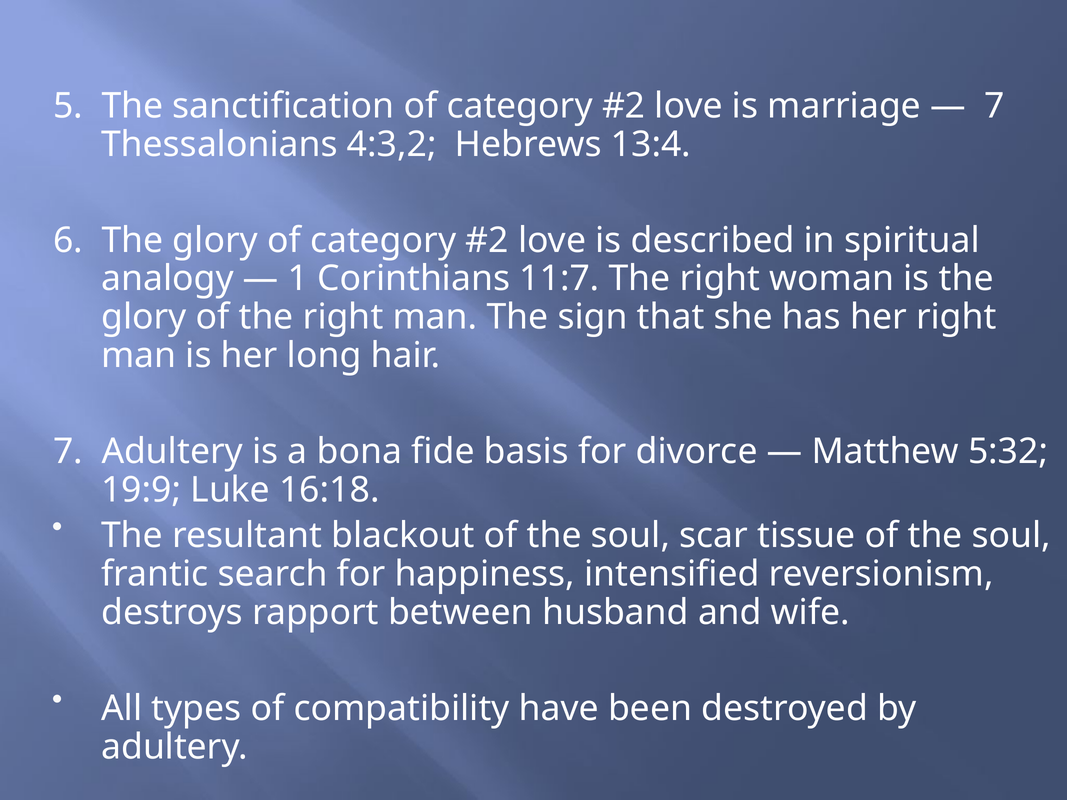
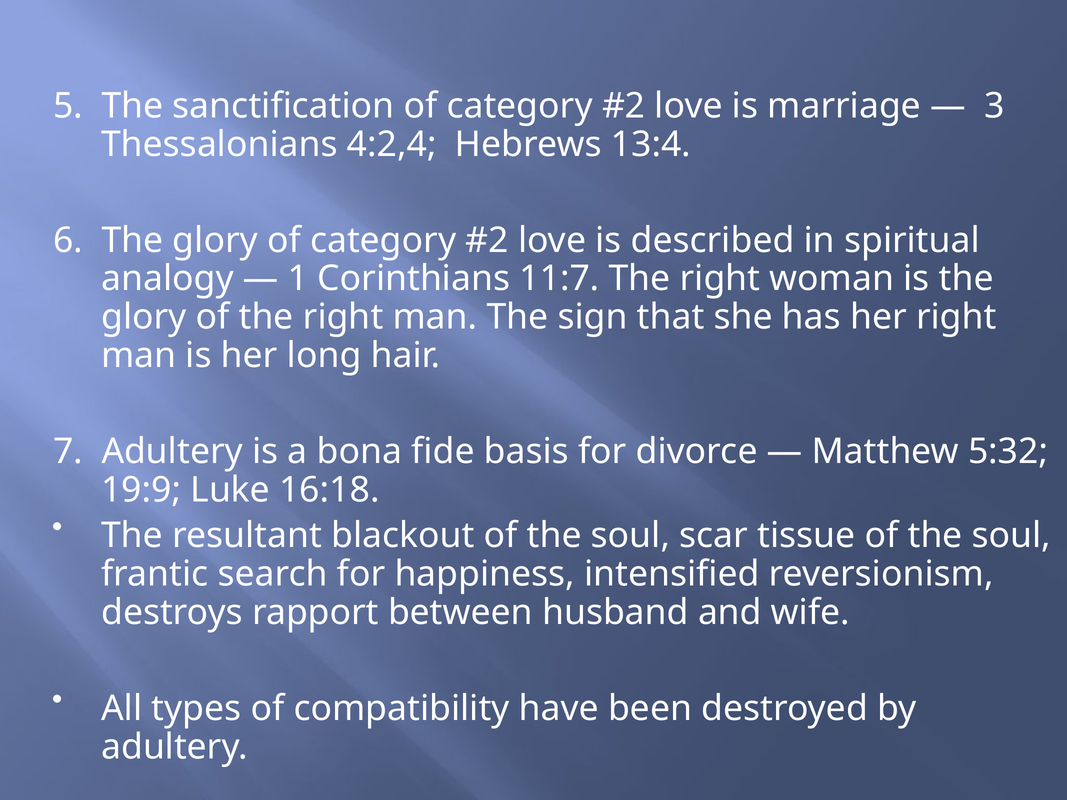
7: 7 -> 3 (994, 106)
4:3,2: 4:3,2 -> 4:2,4 (392, 144)
